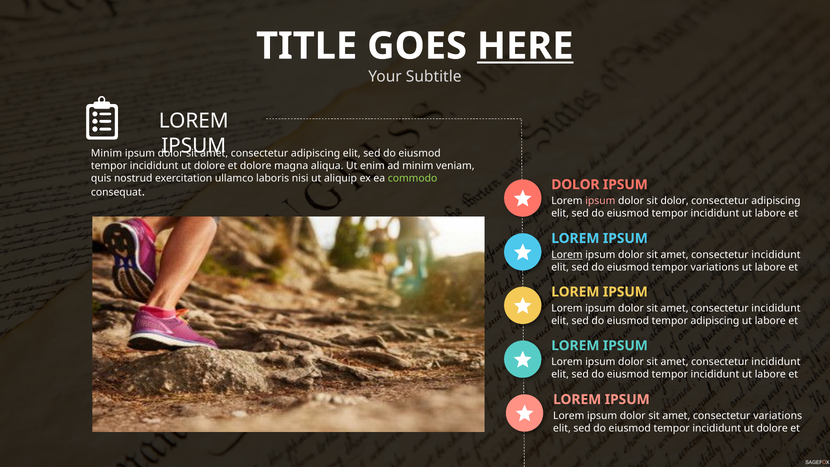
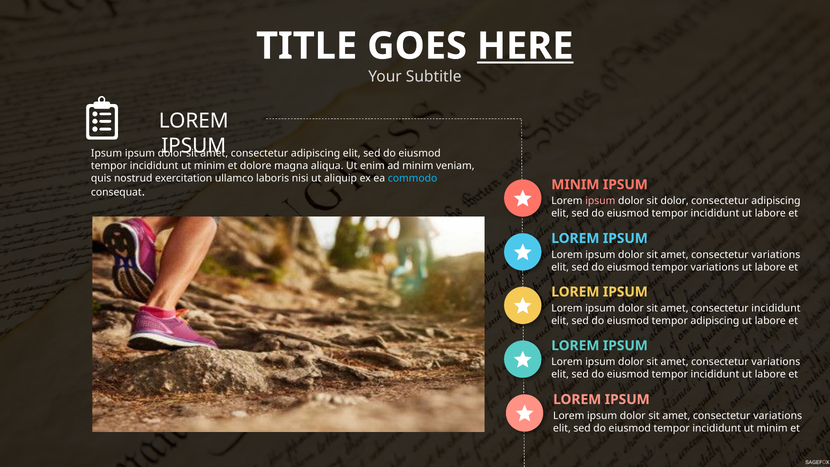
Minim: Minim -> Ipsum (107, 153)
dolore: dolore -> minim (210, 166)
commodo colour: light green -> light blue (413, 178)
DOLOR: DOLOR -> MINIM (575, 185)
Lorem underline: present -> none (567, 255)
incididunt: incididunt -> variations (776, 255)
incididunt: incididunt -> variations (776, 362)
dolore: dolore -> minim (772, 428)
